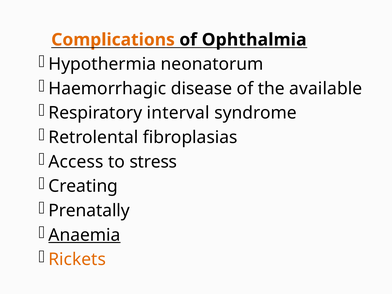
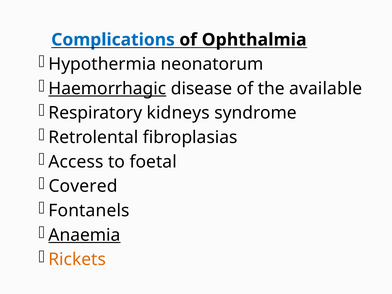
Complications colour: orange -> blue (113, 40)
Haemorrhagic underline: none -> present (107, 89)
interval: interval -> kidneys (178, 113)
stress: stress -> foetal (153, 162)
Creating: Creating -> Covered (83, 186)
Prenatally: Prenatally -> Fontanels (89, 211)
